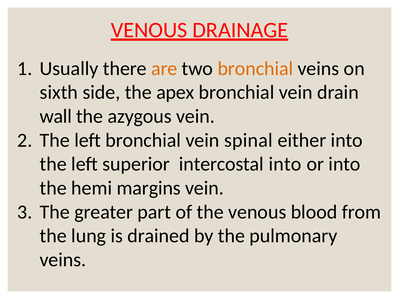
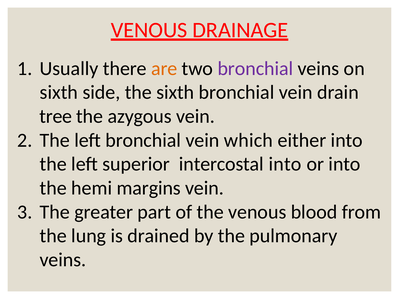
bronchial colour: orange -> purple (255, 69)
the apex: apex -> sixth (175, 92)
wall: wall -> tree (56, 116)
spinal: spinal -> which (248, 140)
